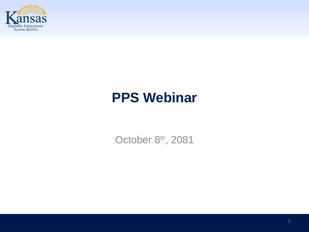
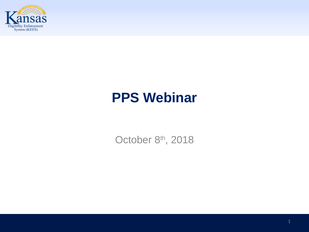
2081: 2081 -> 2018 (182, 140)
